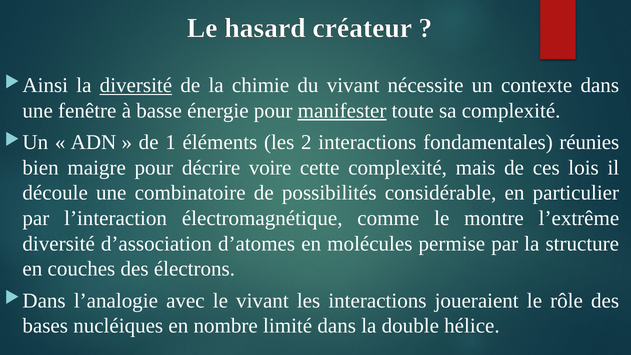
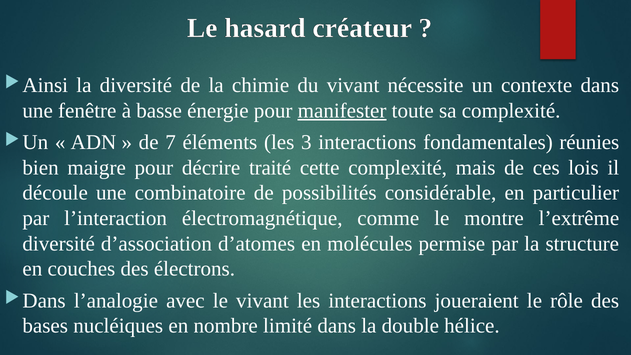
diversité underline: present -> none (136, 85)
1: 1 -> 7 (171, 142)
2: 2 -> 3 (306, 142)
voire: voire -> traité (270, 168)
